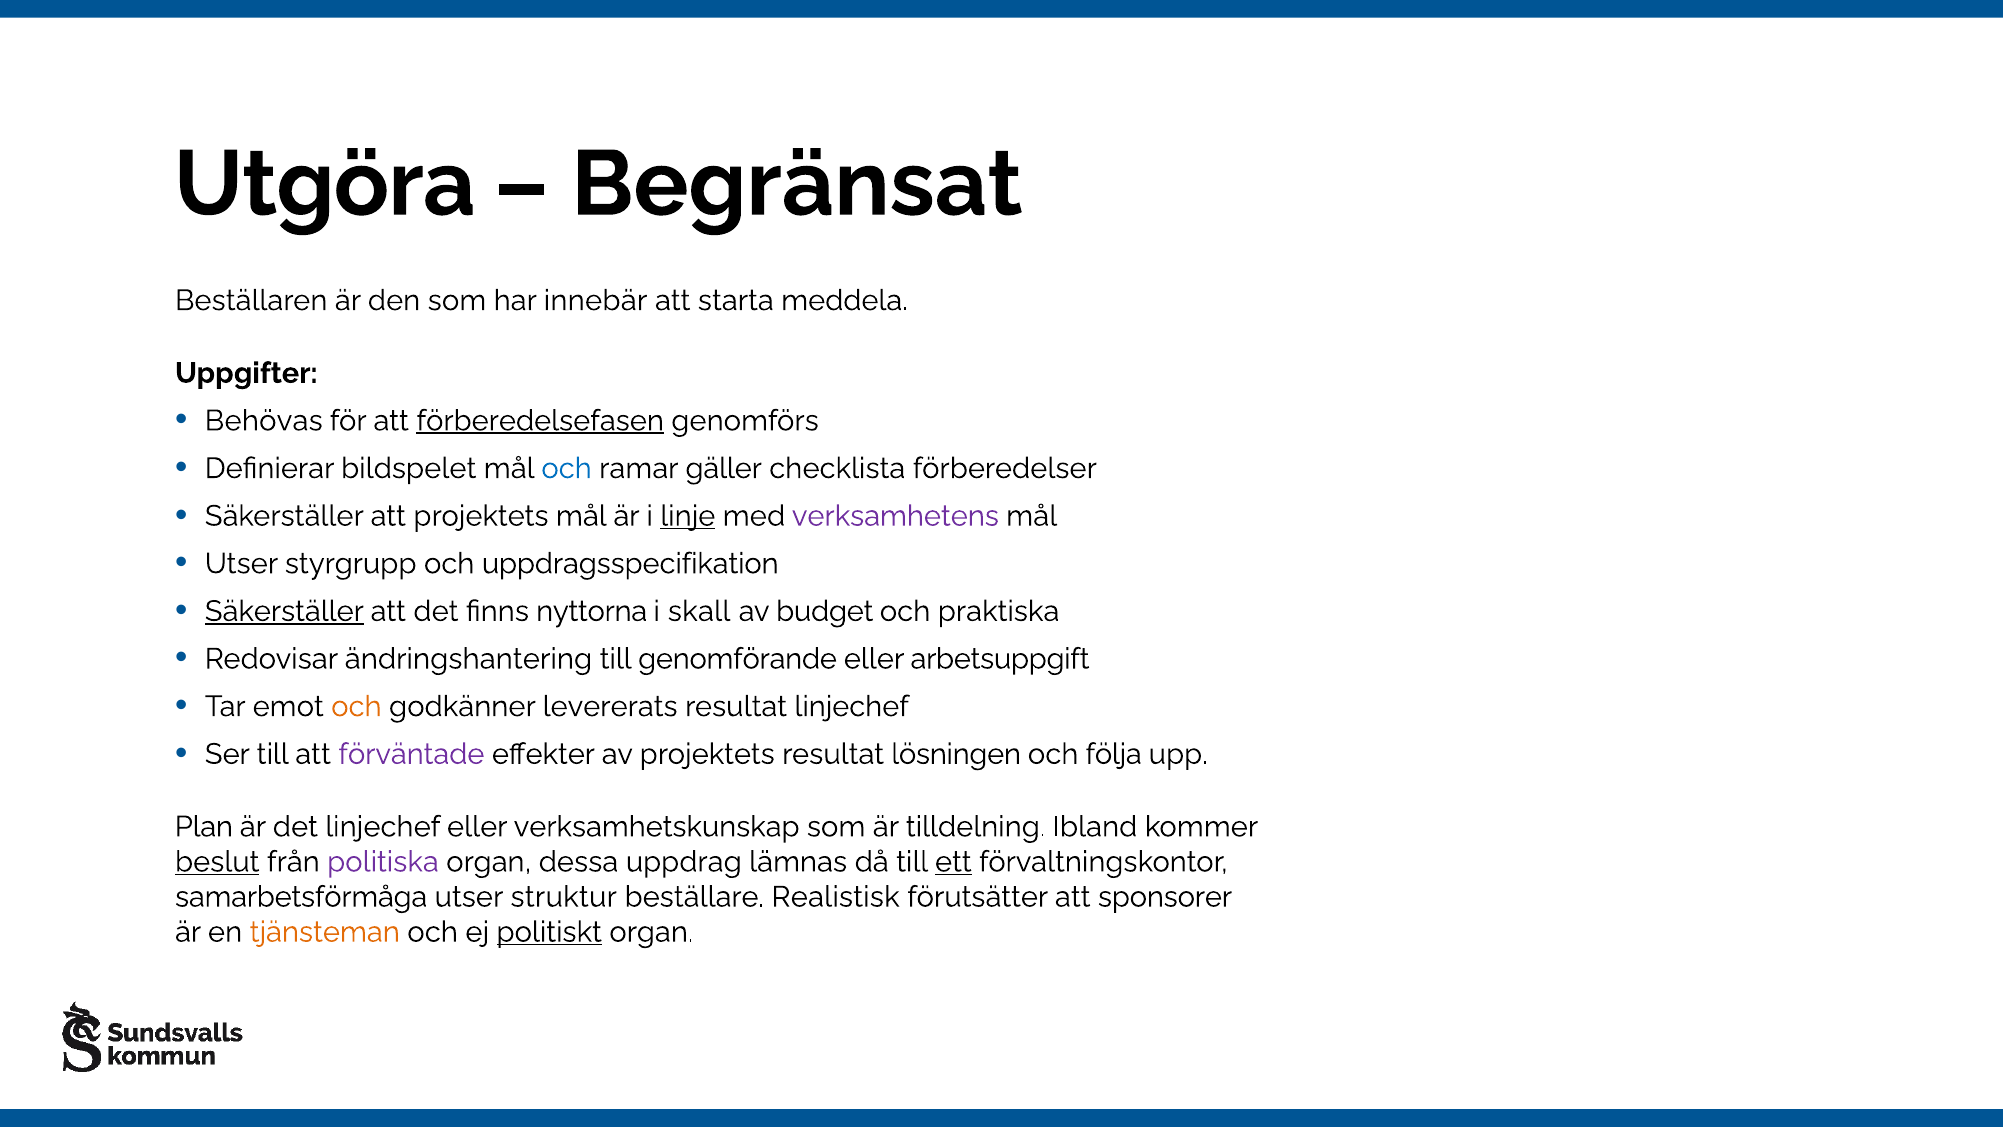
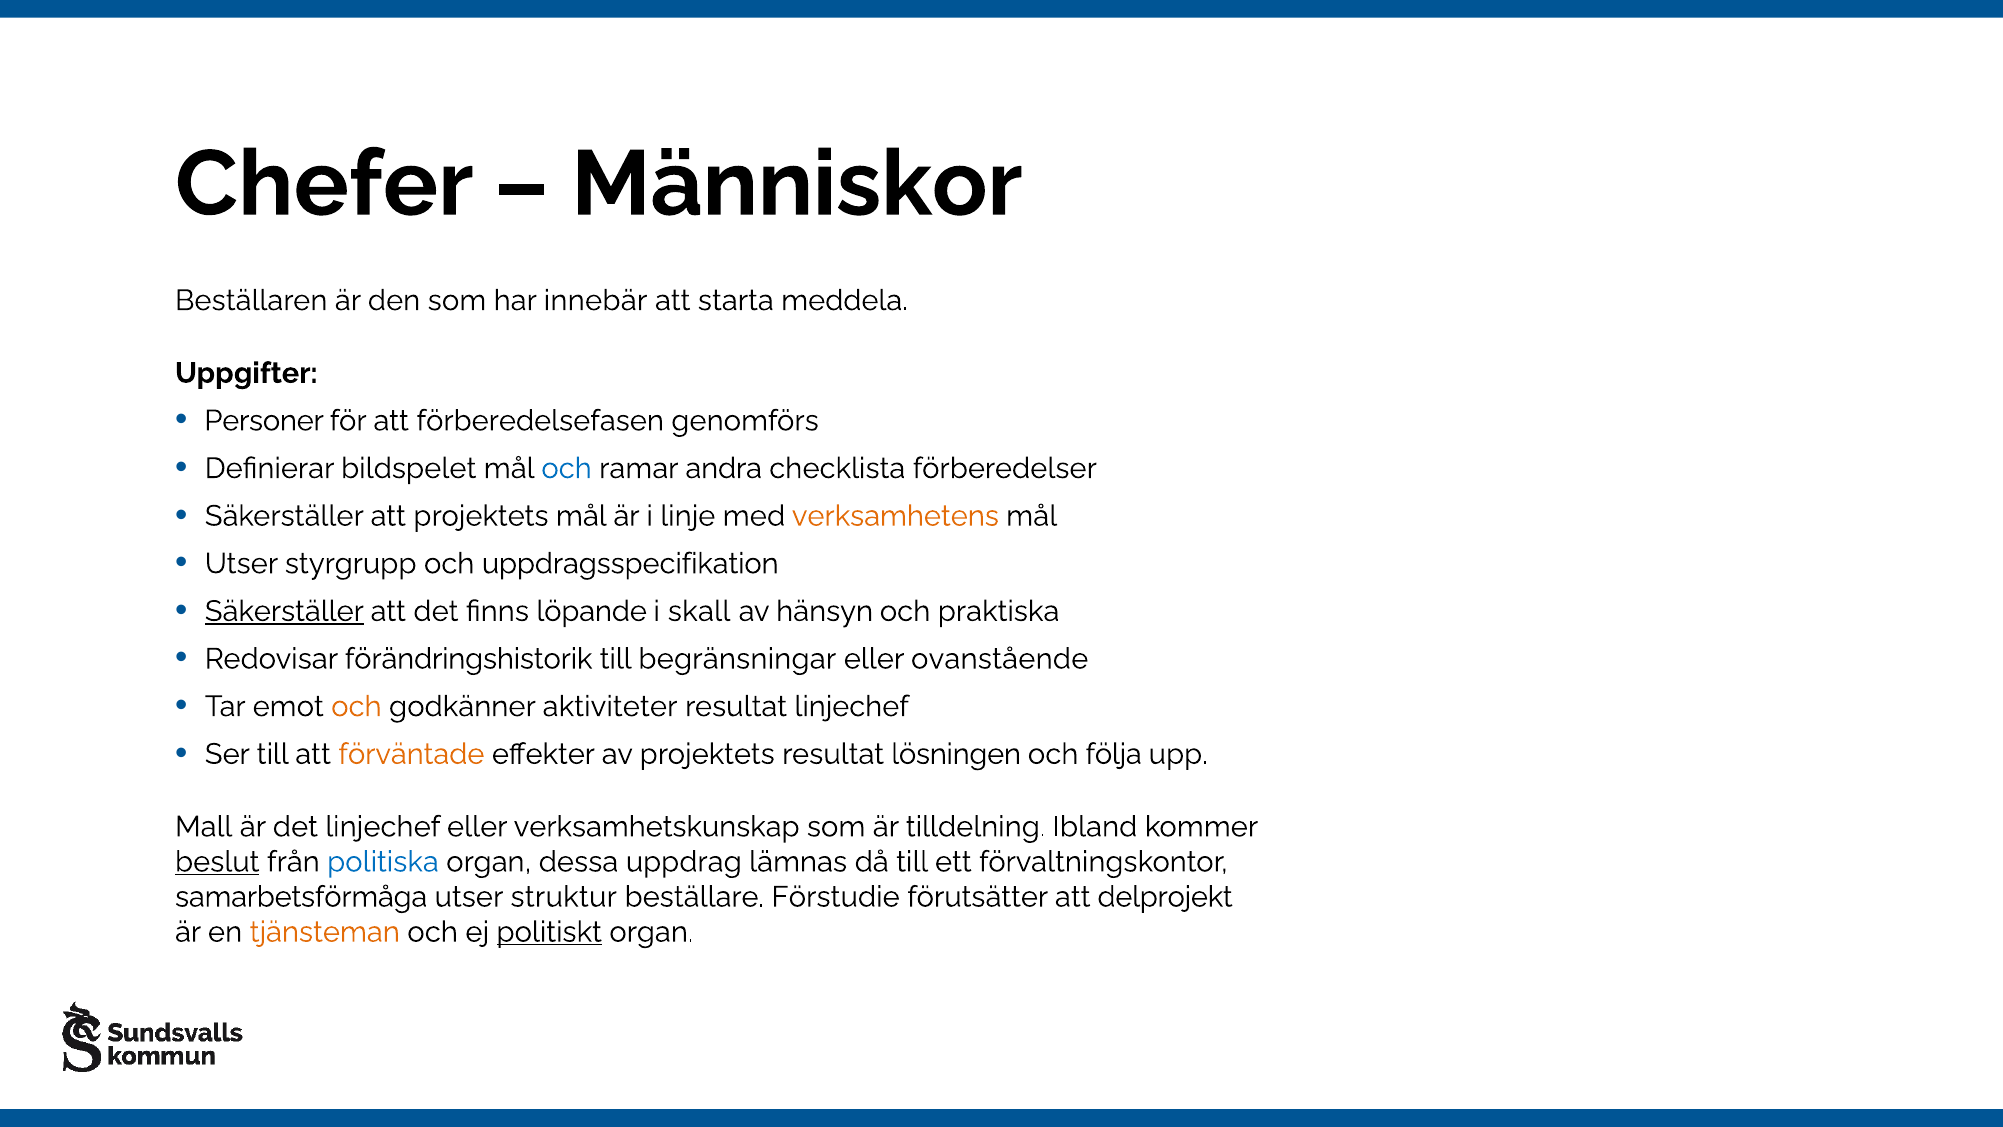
Utgöra: Utgöra -> Chefer (324, 184)
Begränsat: Begränsat -> Människor (797, 184)
Behövas: Behövas -> Personer (264, 421)
förberedelsefasen underline: present -> none (540, 421)
gäller: gäller -> andra (724, 468)
linje underline: present -> none (688, 516)
verksamhetens colour: purple -> orange (895, 516)
nyttorna: nyttorna -> löpande (592, 611)
budget: budget -> hänsyn (825, 611)
ändringshantering: ändringshantering -> förändringshistorik (469, 659)
genomförande: genomförande -> begränsningar (737, 659)
arbetsuppgift: arbetsuppgift -> ovanstående (1000, 659)
levererats: levererats -> aktiviteter (610, 706)
förväntade colour: purple -> orange (411, 754)
Plan: Plan -> Mall (204, 827)
politiska colour: purple -> blue (383, 862)
ett underline: present -> none (953, 862)
Realistisk: Realistisk -> Förstudie (836, 897)
sponsorer: sponsorer -> delprojekt (1165, 897)
